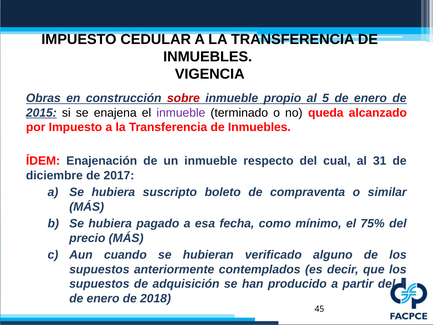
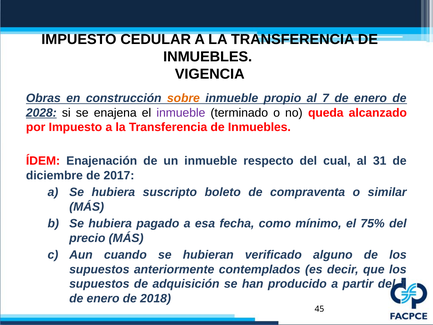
sobre colour: red -> orange (183, 98)
5: 5 -> 7 (326, 98)
2015: 2015 -> 2028 (41, 113)
